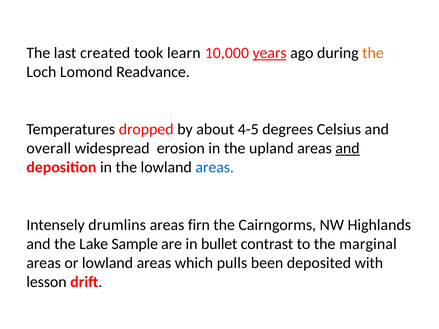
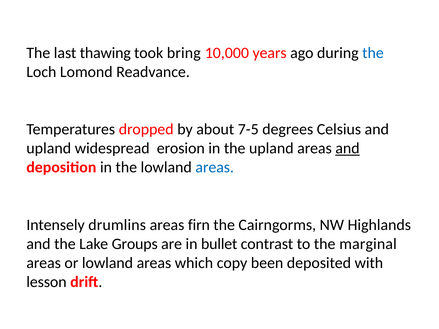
created: created -> thawing (105, 53)
learn: learn -> bring (184, 53)
years underline: present -> none (270, 53)
the colour: orange -> blue (373, 53)
4-5: 4-5 -> 7-5 (248, 130)
overall: overall -> upland (49, 149)
Sample: Sample -> Groups (135, 244)
pulls: pulls -> copy (232, 263)
